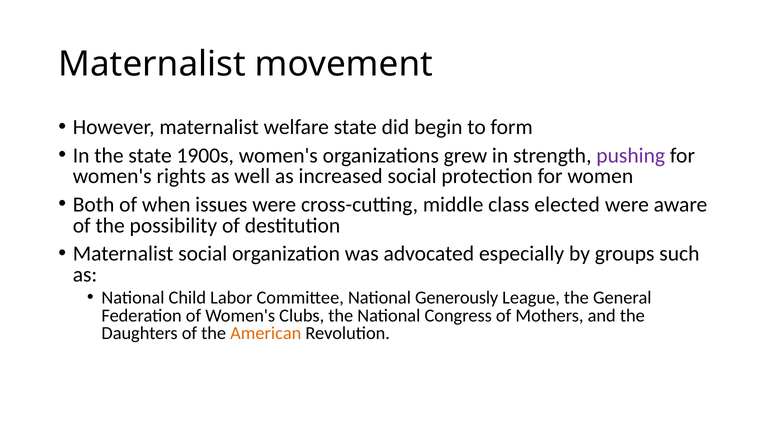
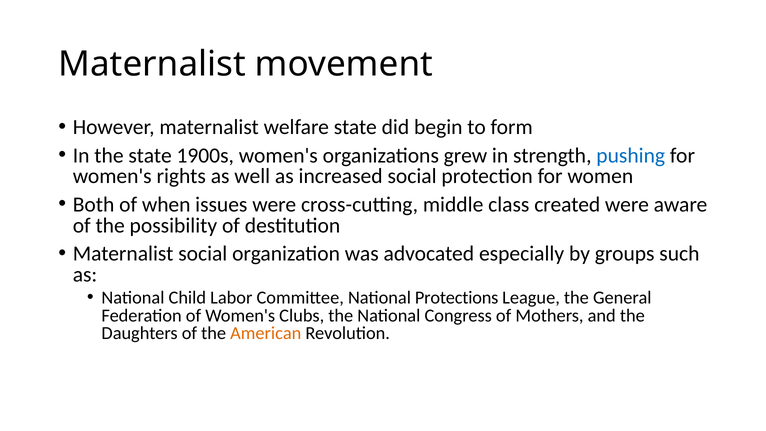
pushing colour: purple -> blue (631, 155)
elected: elected -> created (567, 204)
Generously: Generously -> Protections (457, 298)
